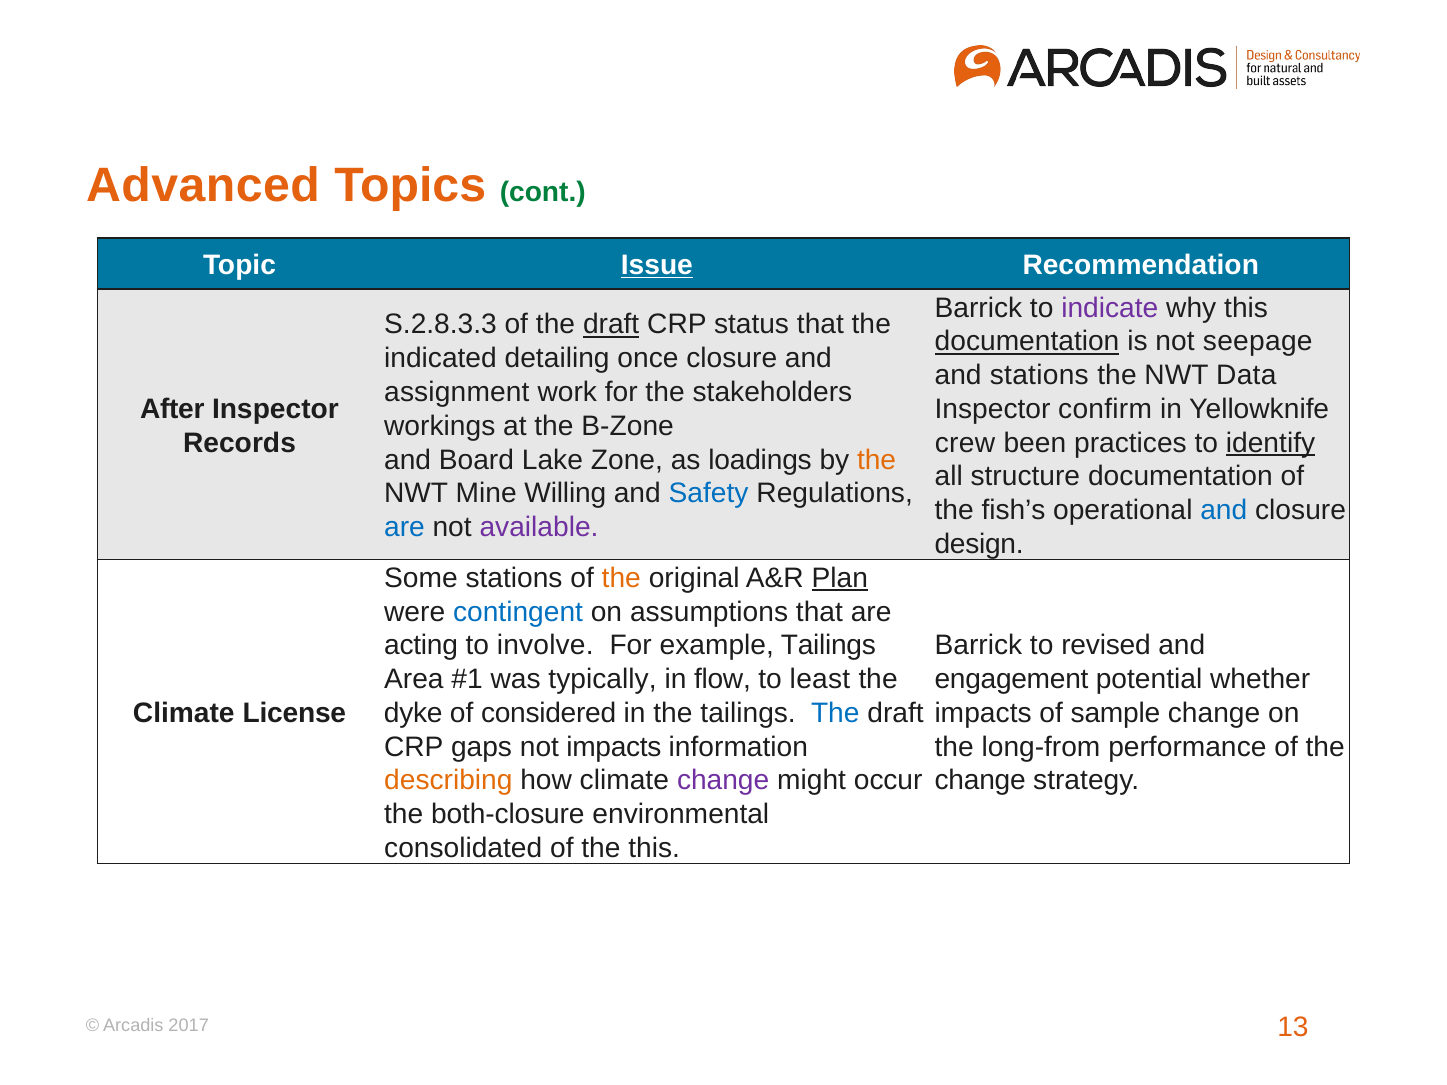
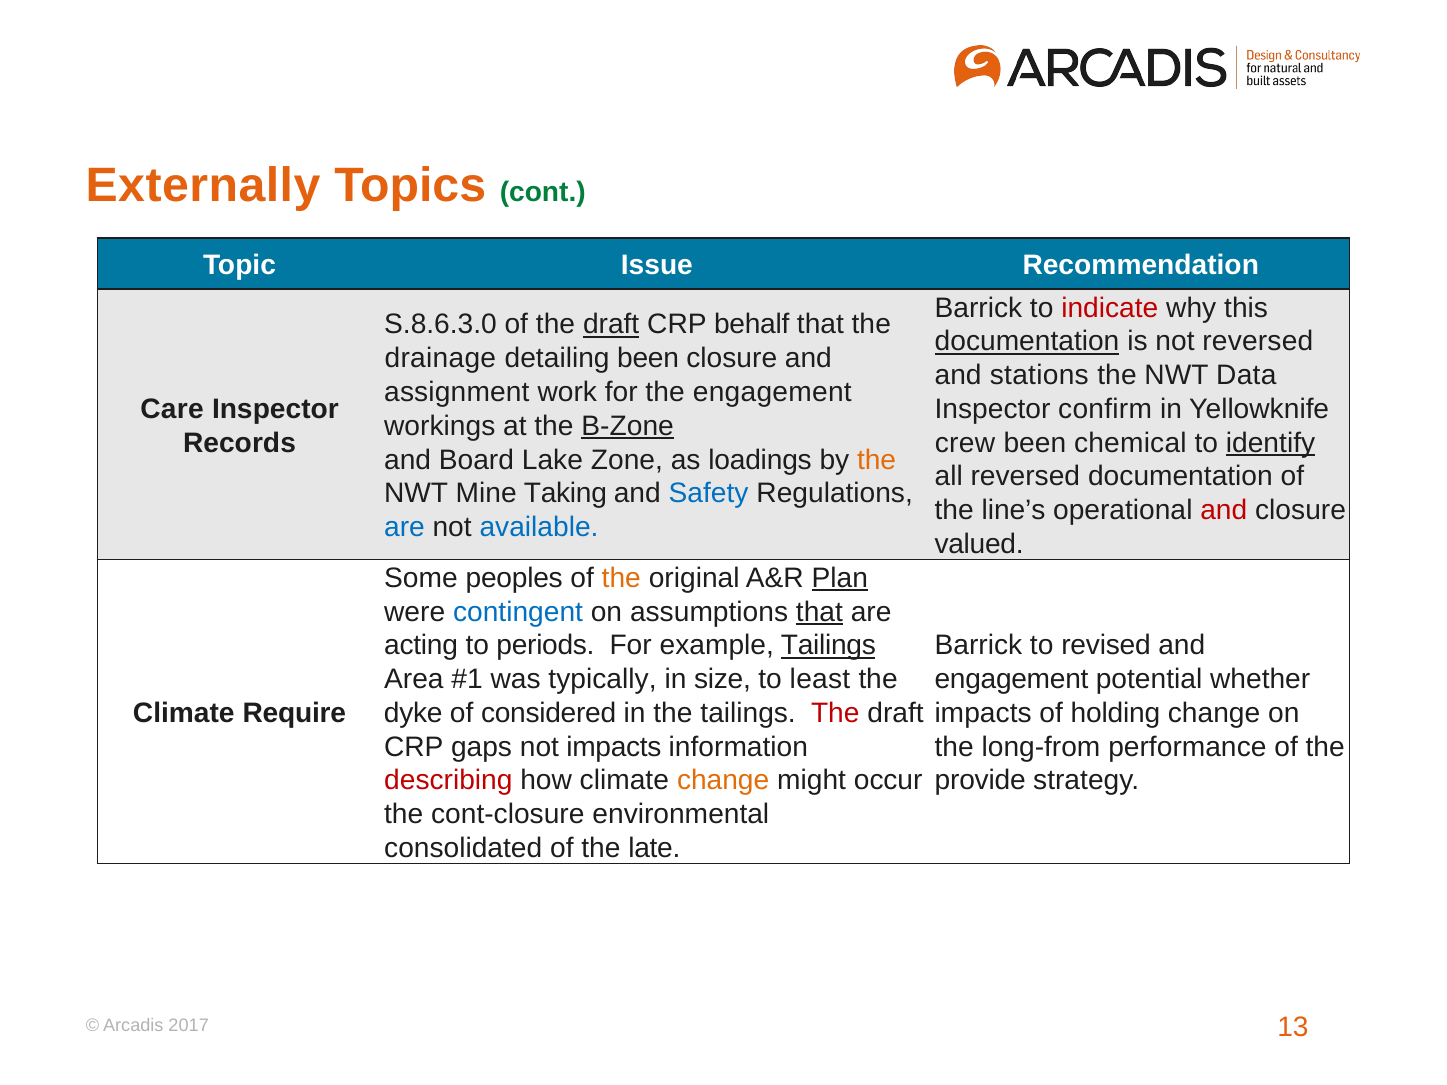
Advanced: Advanced -> Externally (203, 185)
Issue underline: present -> none (657, 265)
indicate colour: purple -> red (1110, 308)
S.2.8.3.3: S.2.8.3.3 -> S.8.6.3.0 (441, 325)
status: status -> behalf (752, 325)
not seepage: seepage -> reversed (1258, 342)
indicated: indicated -> drainage (440, 359)
detailing once: once -> been (648, 359)
the stakeholders: stakeholders -> engagement (772, 392)
After: After -> Care (172, 409)
B-Zone underline: none -> present (628, 426)
practices: practices -> chemical (1130, 443)
all structure: structure -> reversed (1025, 477)
Willing: Willing -> Taking (565, 494)
fish’s: fish’s -> line’s (1014, 511)
and colour: blue -> red (1224, 511)
available colour: purple -> blue (539, 527)
design: design -> valued (979, 544)
Some stations: stations -> peoples (514, 578)
that underline: none -> present (819, 612)
involve: involve -> periods (545, 646)
Tailings underline: none -> present (828, 646)
flow: flow -> size (722, 680)
License: License -> Require (294, 713)
The colour: blue -> red (835, 713)
sample: sample -> holding (1115, 713)
describing colour: orange -> red (448, 781)
change colour: purple -> orange (723, 781)
change: change -> provide (980, 781)
both-closure: both-closure -> cont-closure (508, 815)
the this: this -> late (654, 848)
